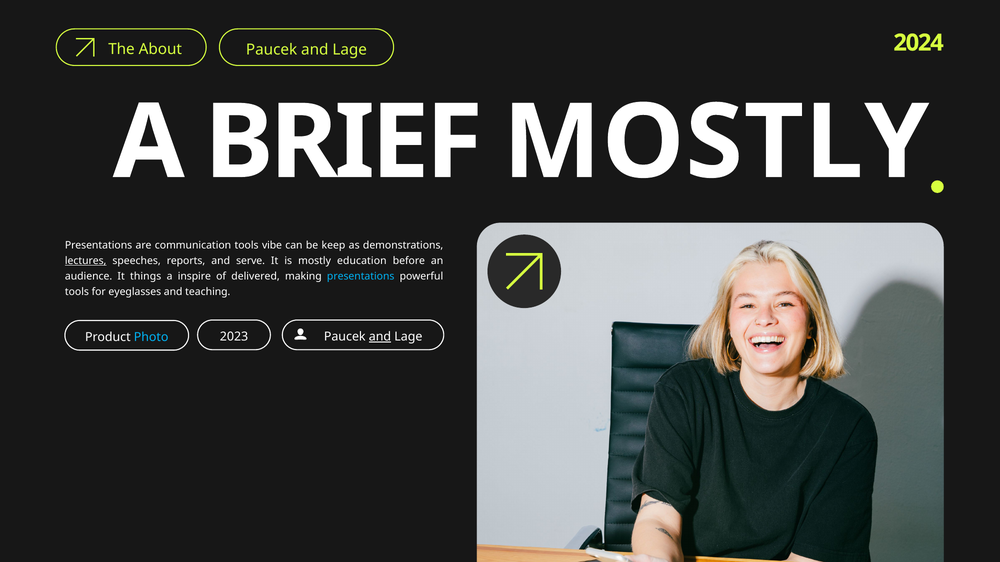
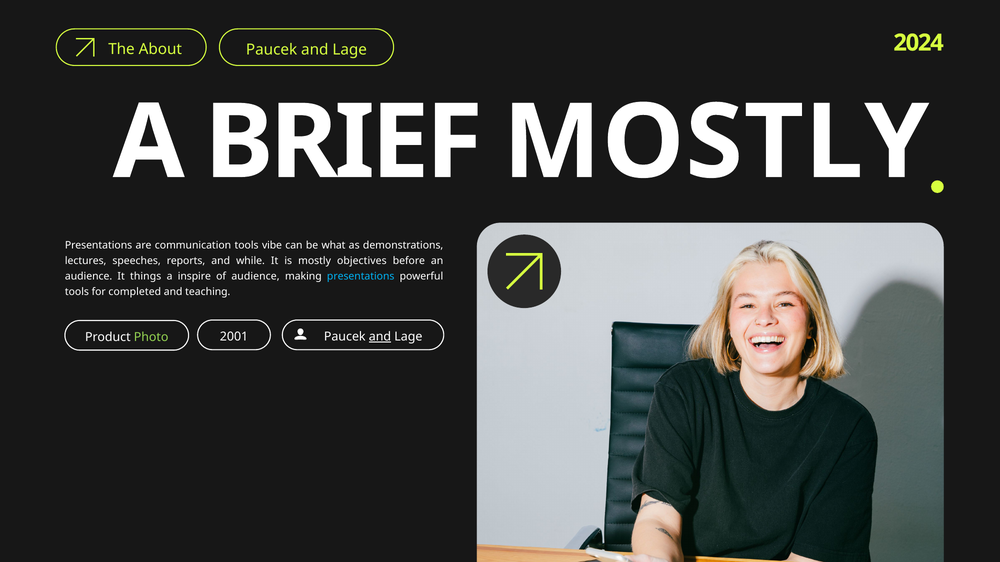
keep: keep -> what (334, 245)
lectures underline: present -> none (86, 261)
serve: serve -> while (251, 261)
education: education -> objectives (362, 261)
of delivered: delivered -> audience (255, 277)
eyeglasses: eyeglasses -> completed (135, 292)
2023: 2023 -> 2001 (234, 337)
Photo colour: light blue -> light green (151, 337)
